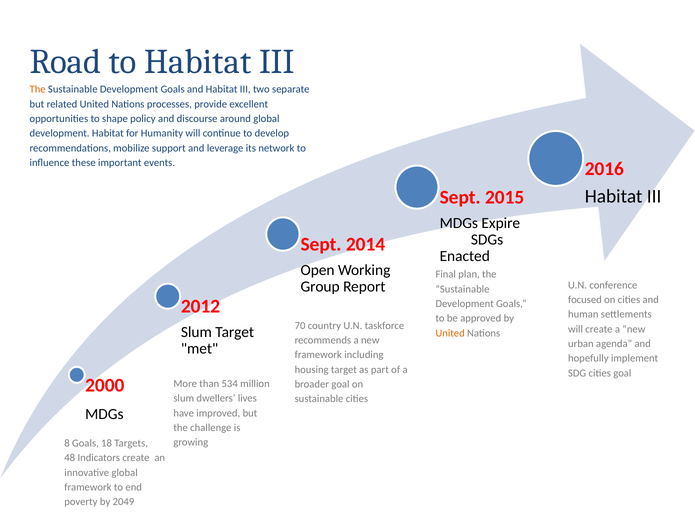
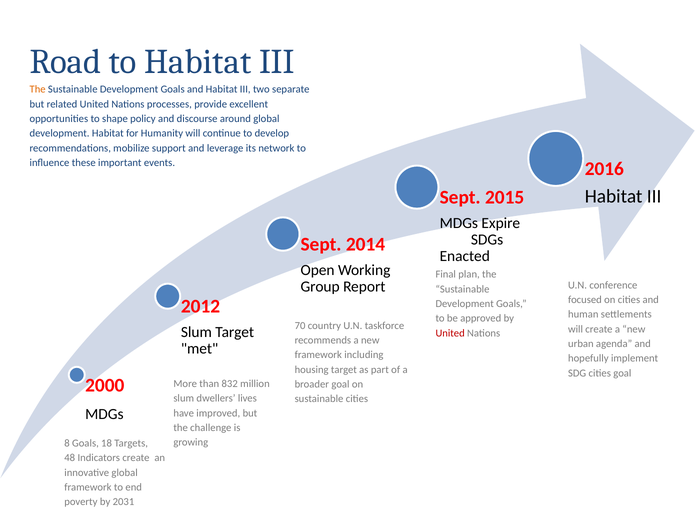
United colour: orange -> red (450, 333)
534: 534 -> 832 (230, 383)
2049: 2049 -> 2031 (123, 501)
